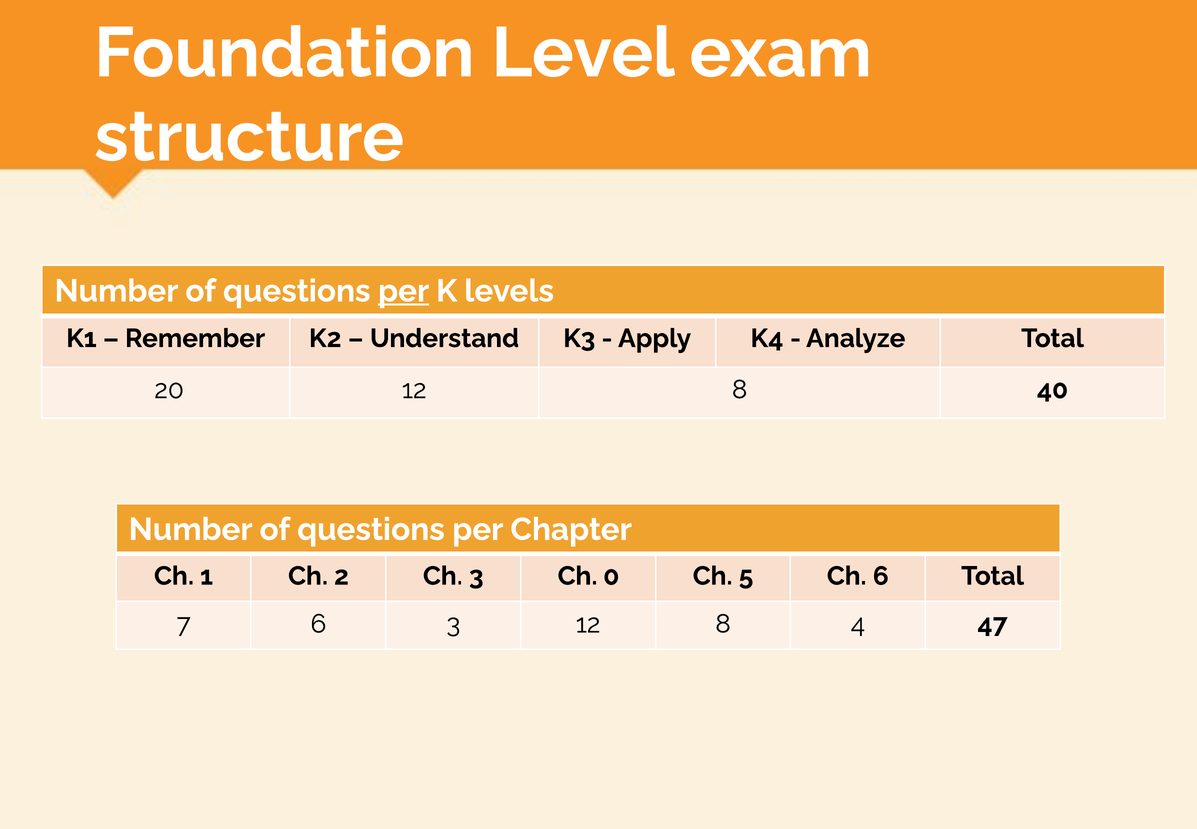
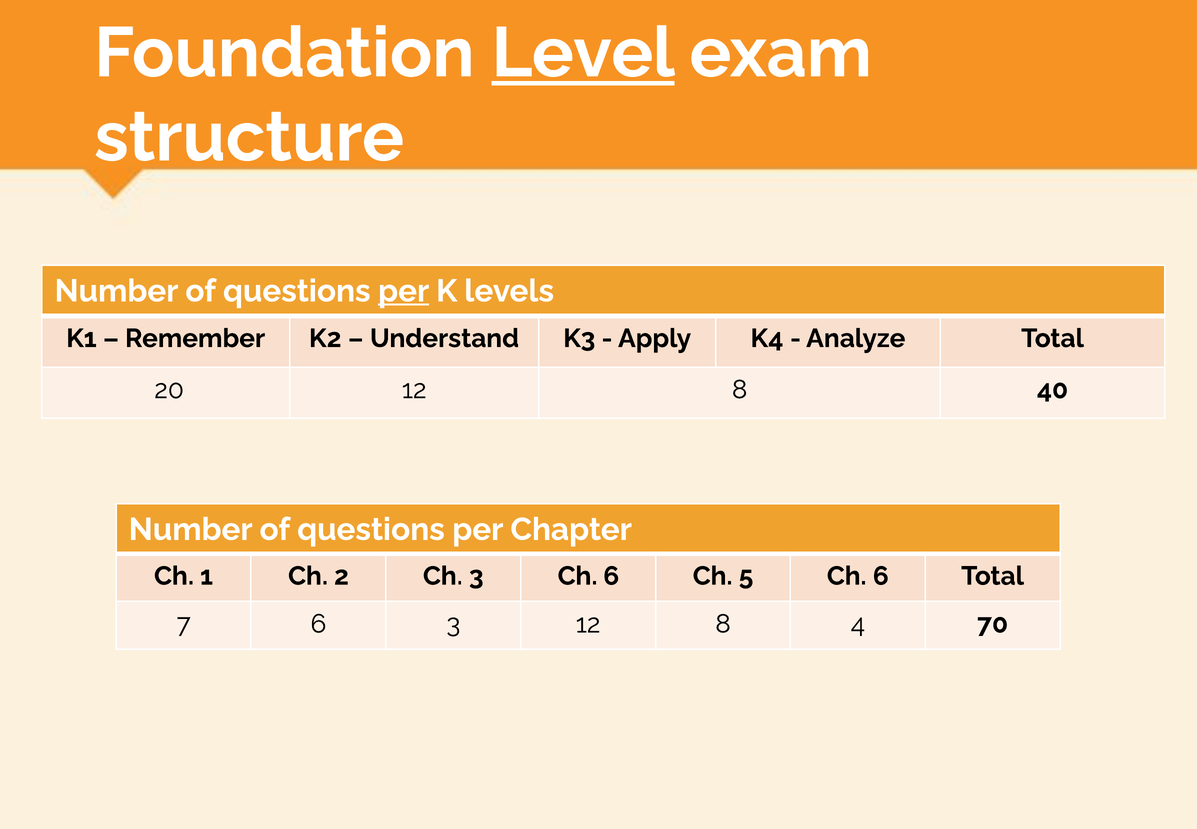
Level underline: none -> present (583, 53)
3 Ch 0: 0 -> 6 (611, 576)
47: 47 -> 70 (993, 624)
